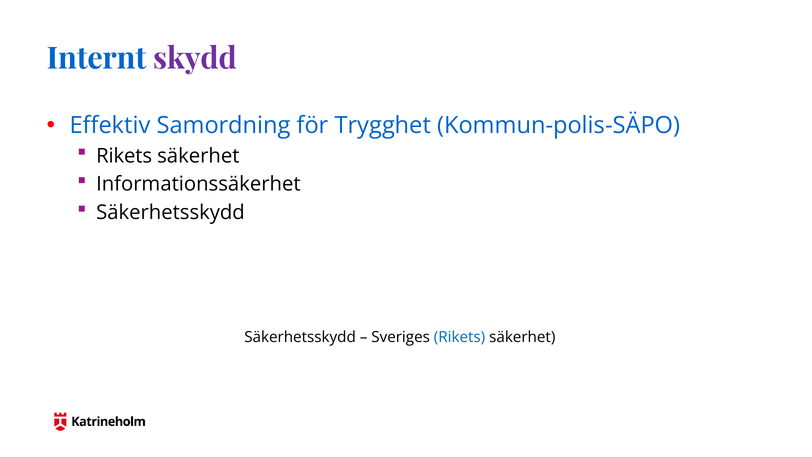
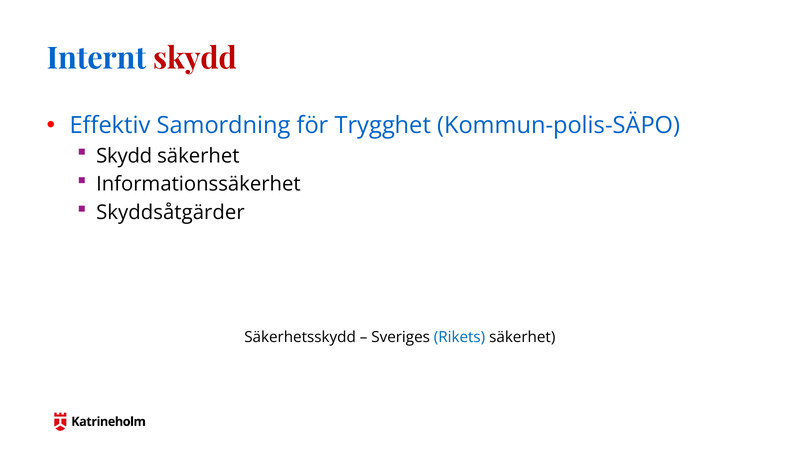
skydd colour: purple -> red (195, 58)
Rikets: Rikets -> Skydd (124, 156)
Säkerhetsskydd: Säkerhetsskydd -> Skyddsåtgärder (170, 213)
